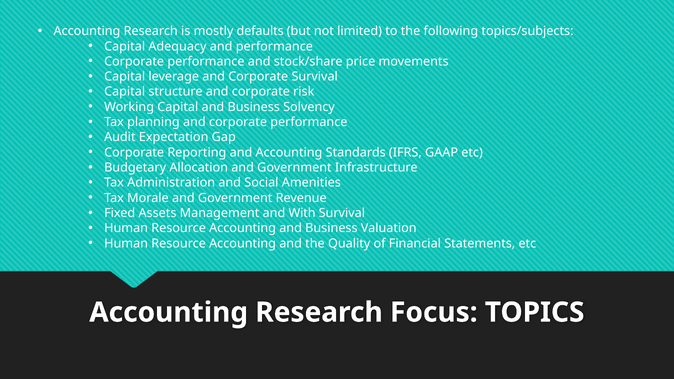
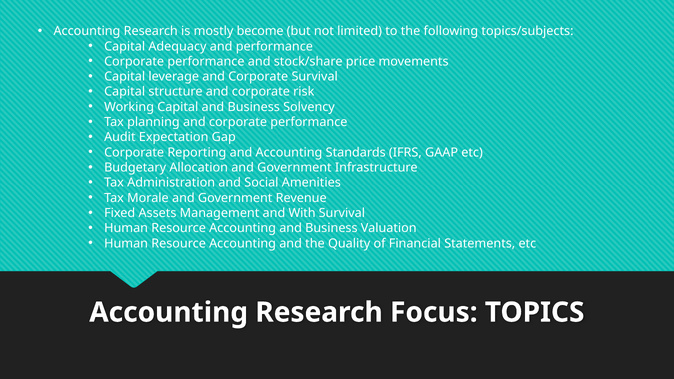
defaults: defaults -> become (260, 31)
